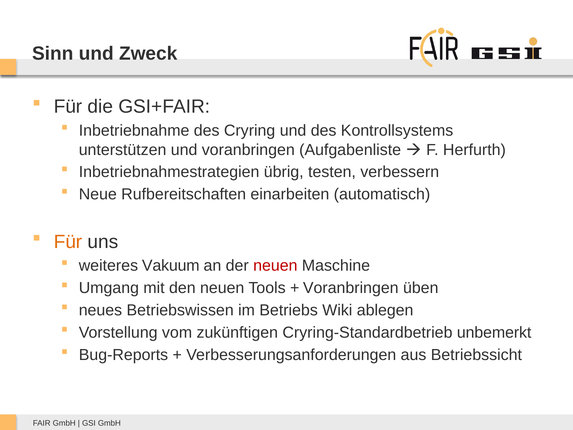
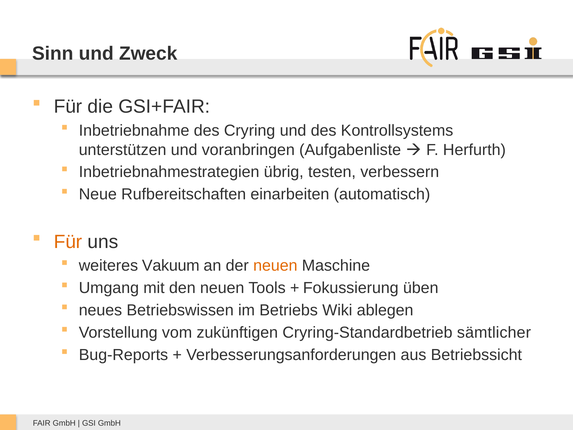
neuen colour: red -> orange (275, 266)
Voranbringen: Voranbringen -> Fokussierung (351, 288)
unbemerkt: unbemerkt -> sämtlicher (494, 332)
